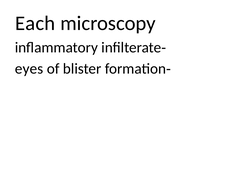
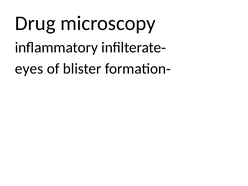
Each: Each -> Drug (35, 23)
